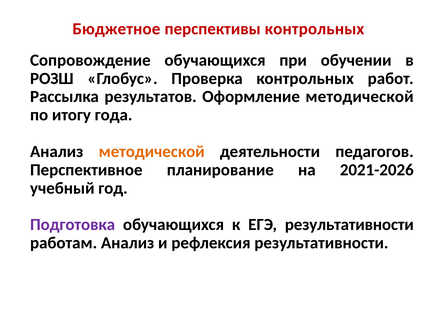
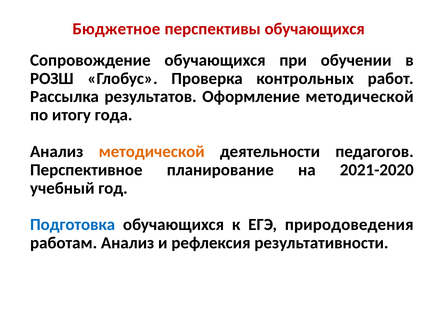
перспективы контрольных: контрольных -> обучающихся (315, 29)
2021-2026: 2021-2026 -> 2021-2020 (377, 170)
Подготовка colour: purple -> blue (73, 225)
ЕГЭ результативности: результативности -> природоведения (349, 225)
